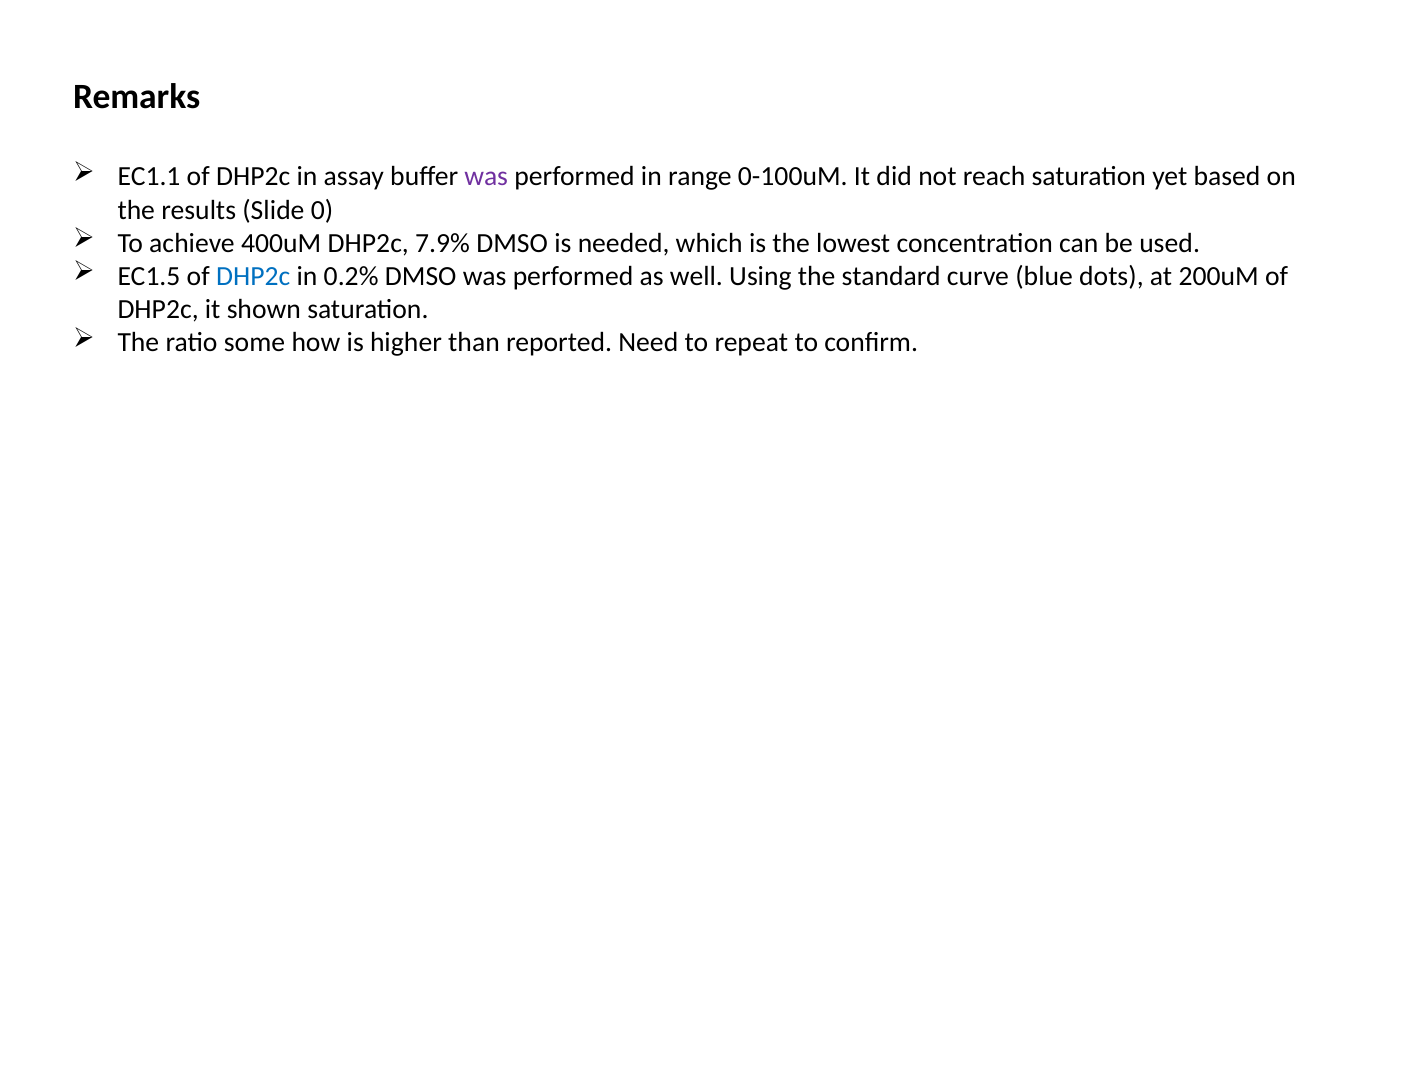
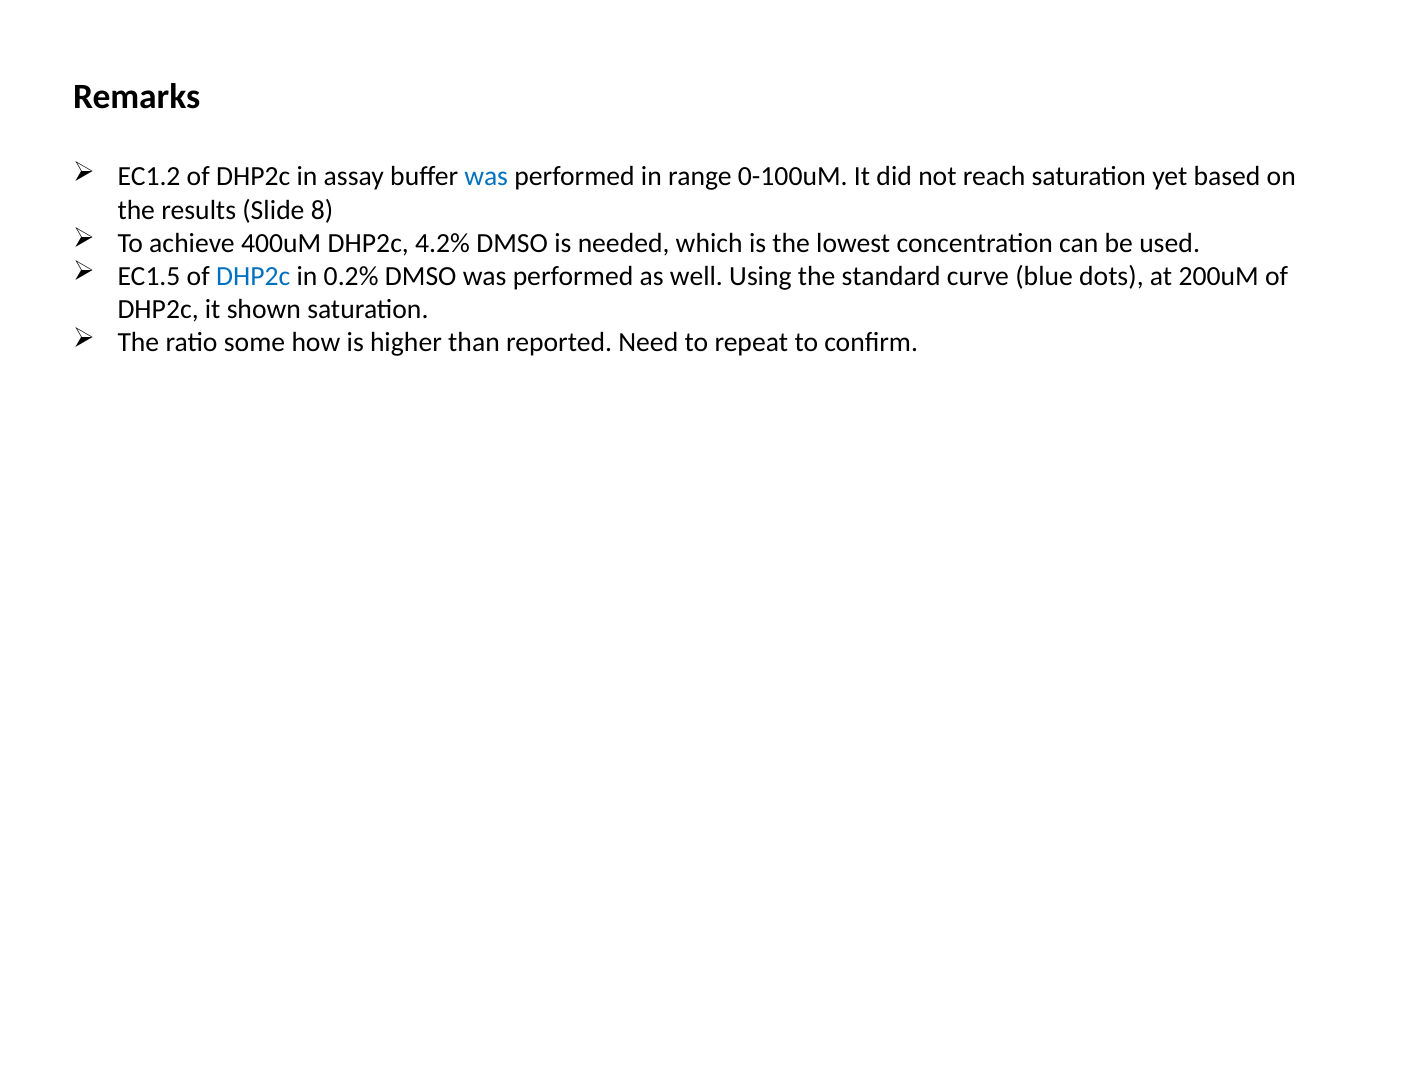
EC1.1: EC1.1 -> EC1.2 (149, 177)
was colour: purple -> blue (486, 177)
0: 0 -> 8 (322, 210)
7.9%: 7.9% -> 4.2% (443, 243)
